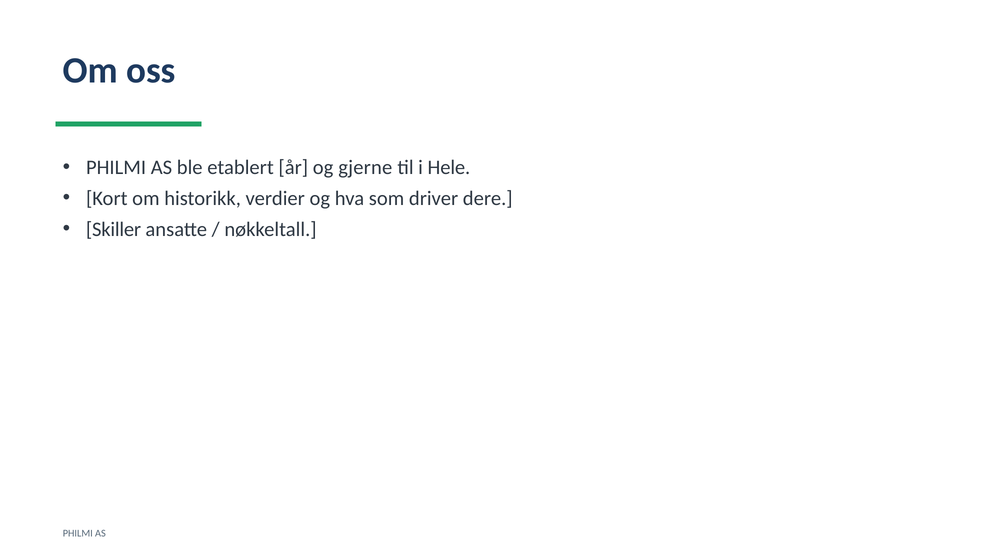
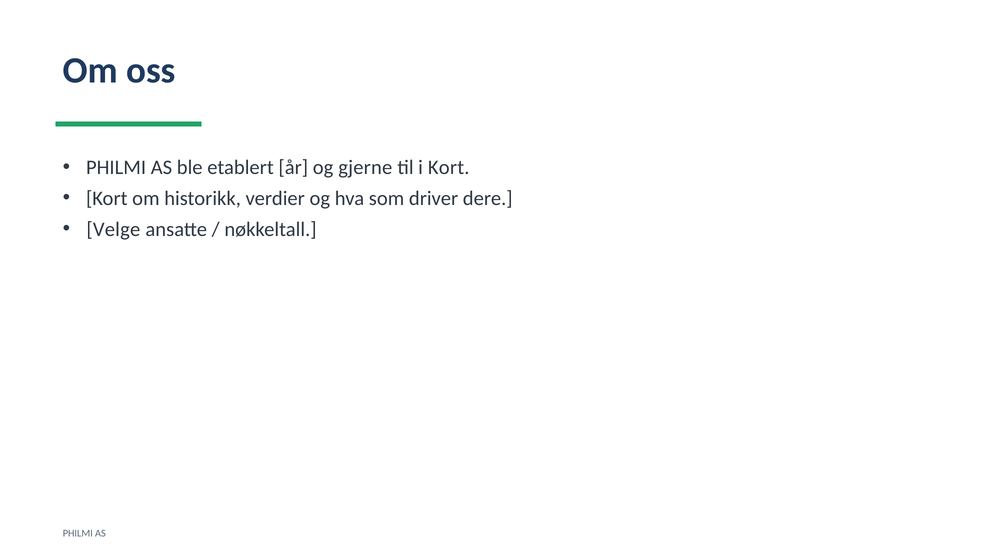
i Hele: Hele -> Kort (449, 167)
Skiller: Skiller -> Velge (113, 229)
